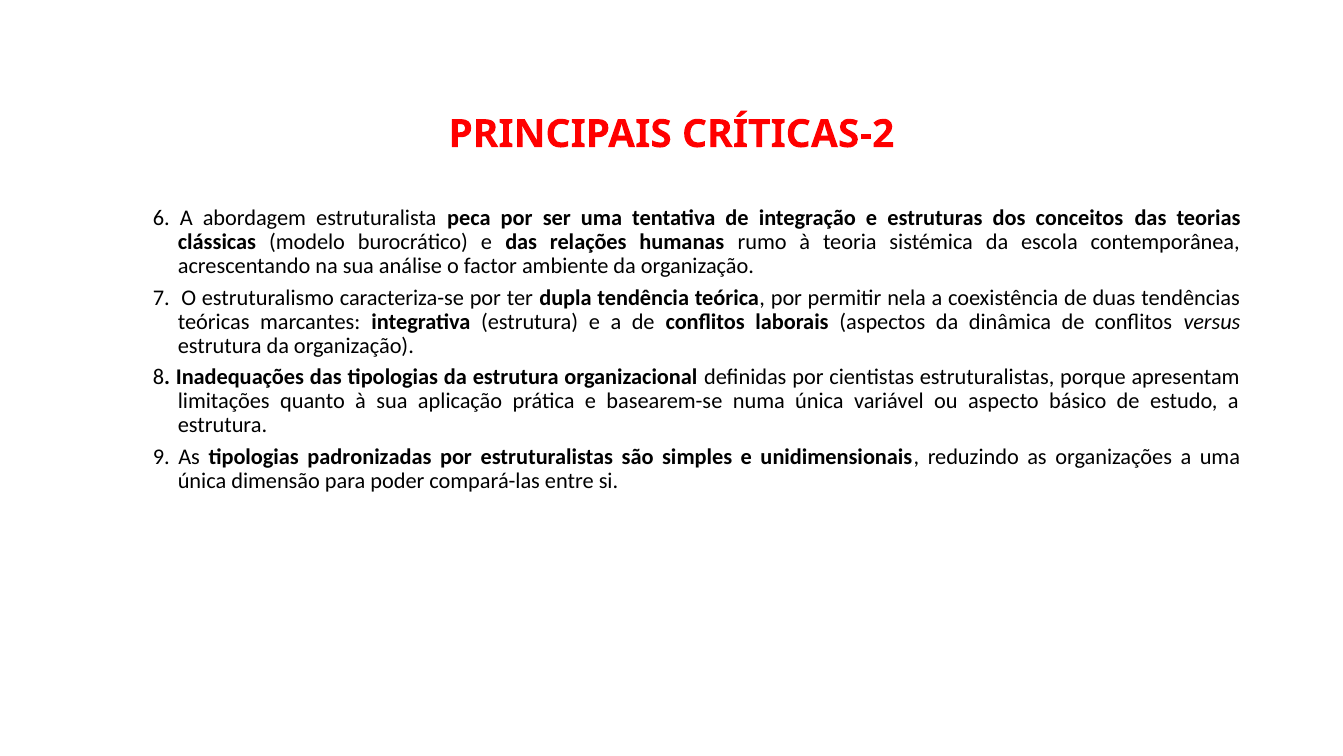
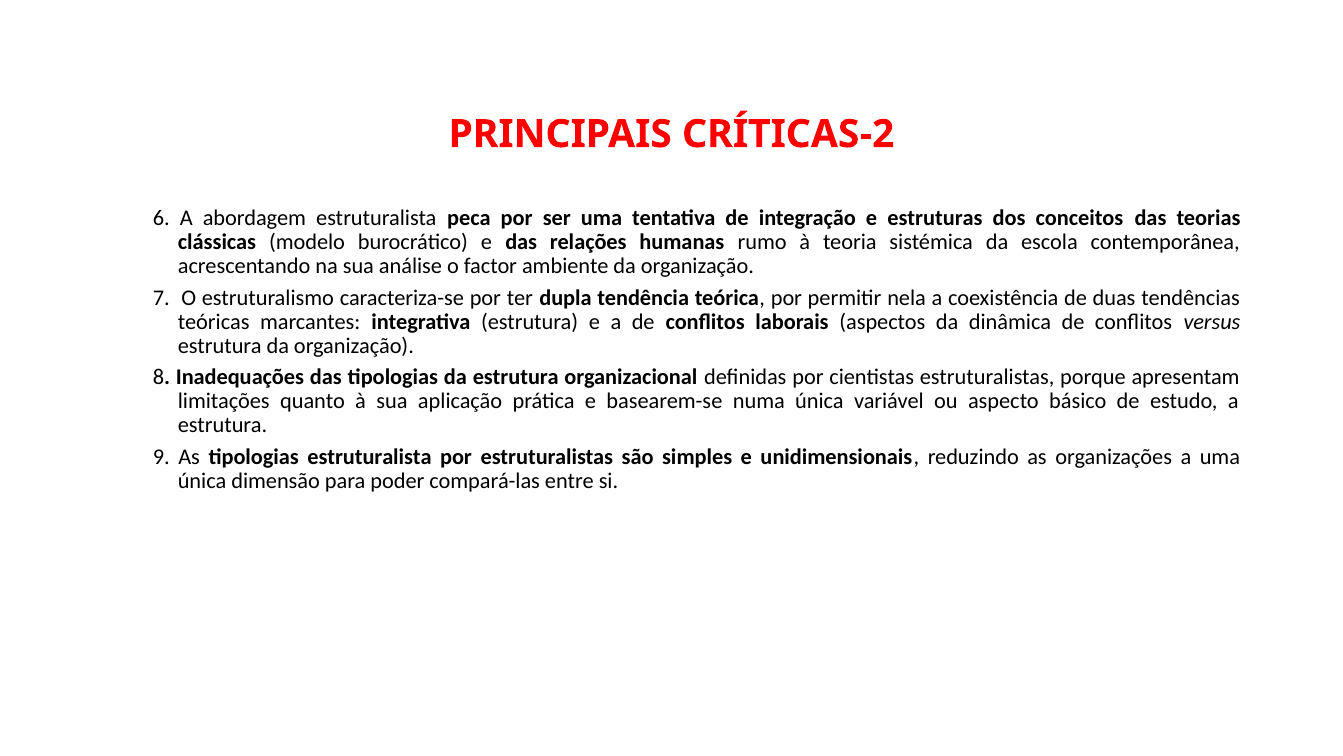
tipologias padronizadas: padronizadas -> estruturalista (369, 456)
